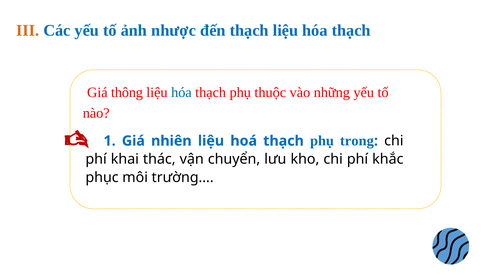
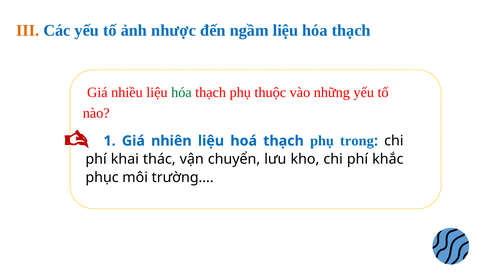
đến thạch: thạch -> ngầm (249, 31)
thông: thông -> nhiều (127, 92)
hóa colour: blue -> green (181, 92)
